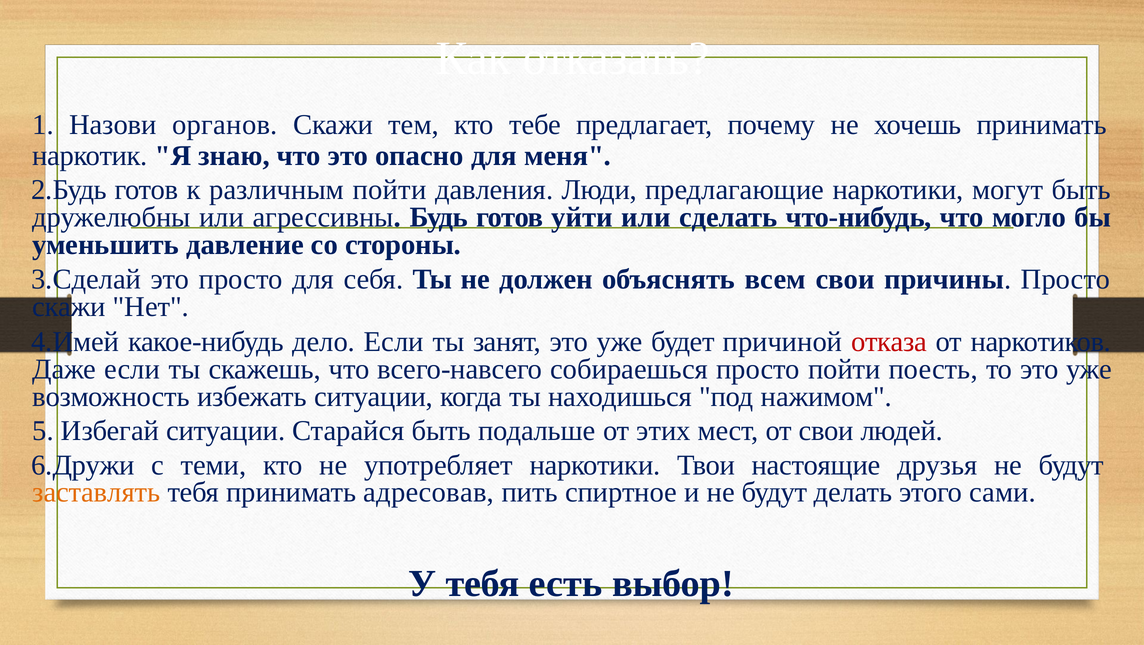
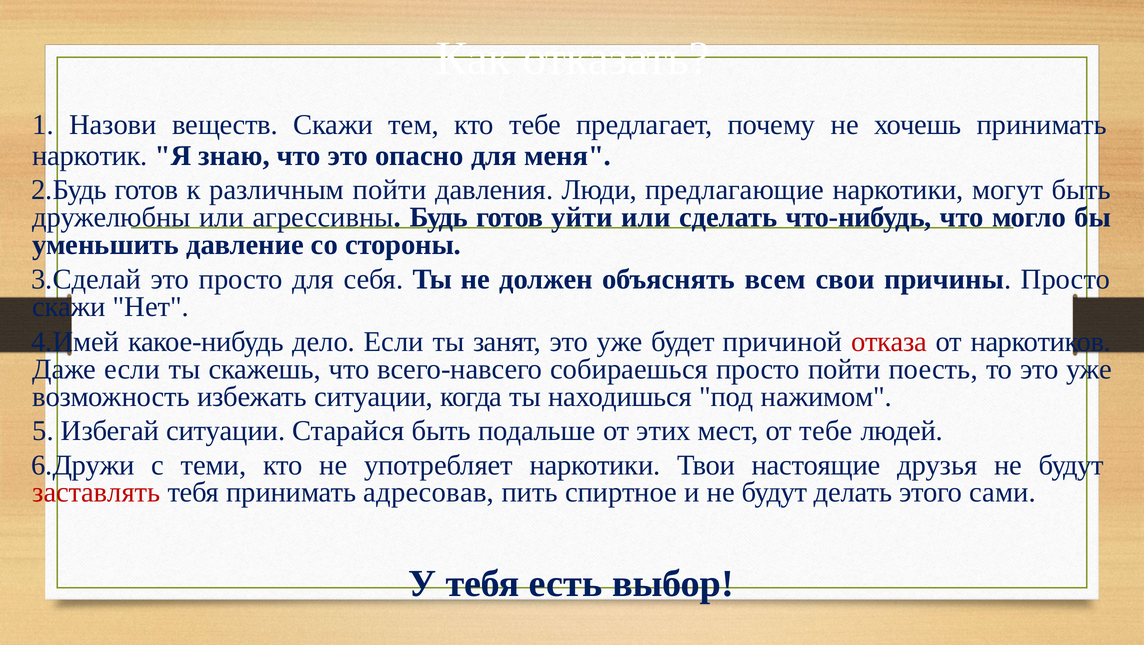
органов: органов -> веществ (225, 125)
от свои: свои -> тебе (826, 431)
заставлять colour: orange -> red (96, 492)
